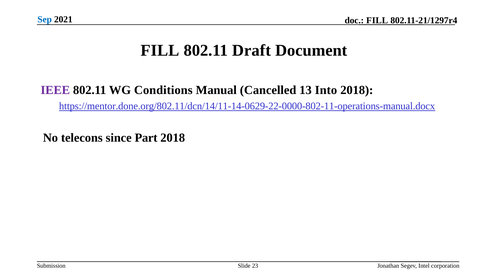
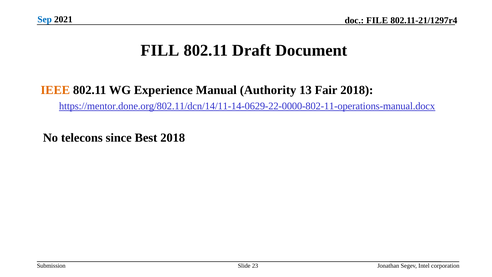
FILL: FILL -> FILE (377, 21)
IEEE colour: purple -> orange (55, 90)
Conditions: Conditions -> Experience (163, 90)
Cancelled: Cancelled -> Authority (268, 90)
Into: Into -> Fair (326, 90)
Part: Part -> Best (146, 138)
